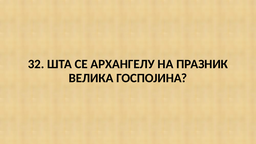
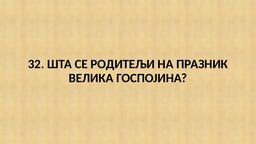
АРХАНГЕЛУ: АРХАНГЕЛУ -> РОДИТЕЉИ (123, 64)
